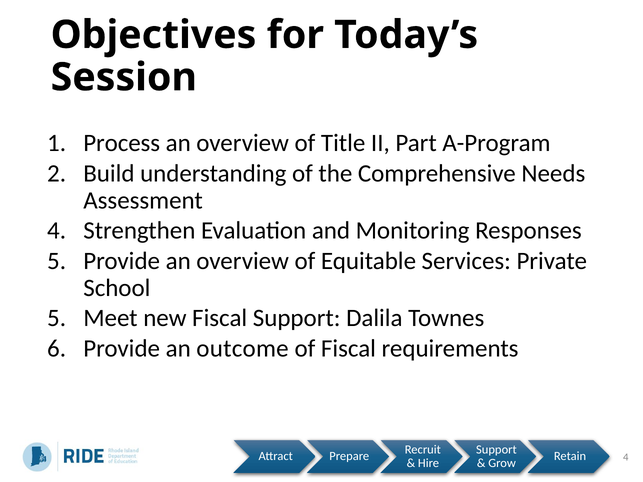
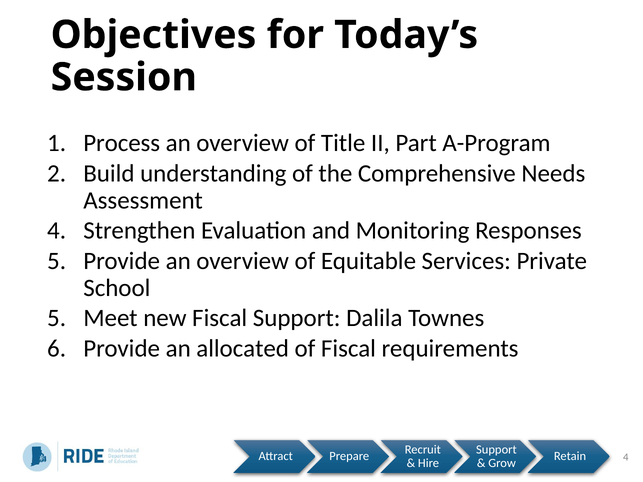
outcome: outcome -> allocated (243, 349)
